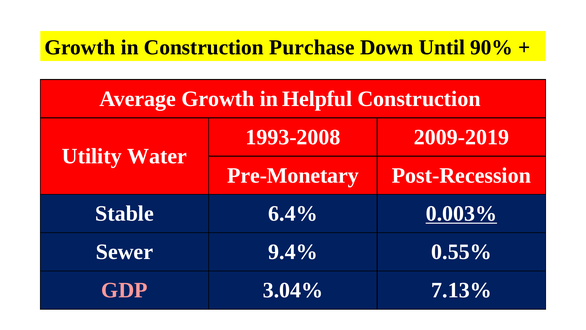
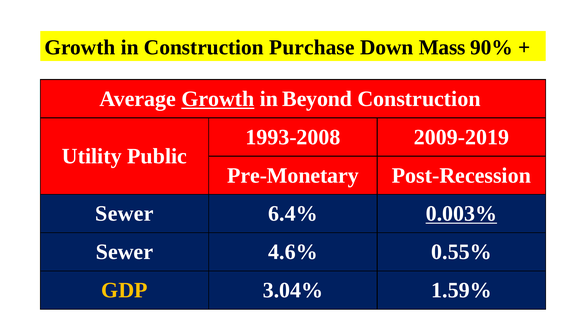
Until: Until -> Mass (442, 47)
Growth underline: none -> present (218, 99)
Helpful: Helpful -> Beyond (317, 99)
Water: Water -> Public (157, 156)
Stable: Stable -> Sewer (124, 213)
9.4%: 9.4% -> 4.6% (293, 252)
GDP colour: pink -> yellow (124, 290)
7.13%: 7.13% -> 1.59% (461, 290)
